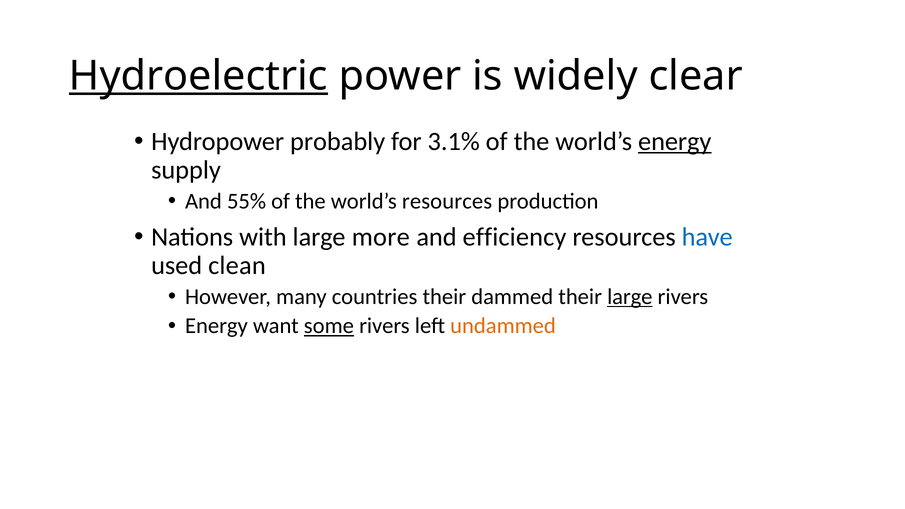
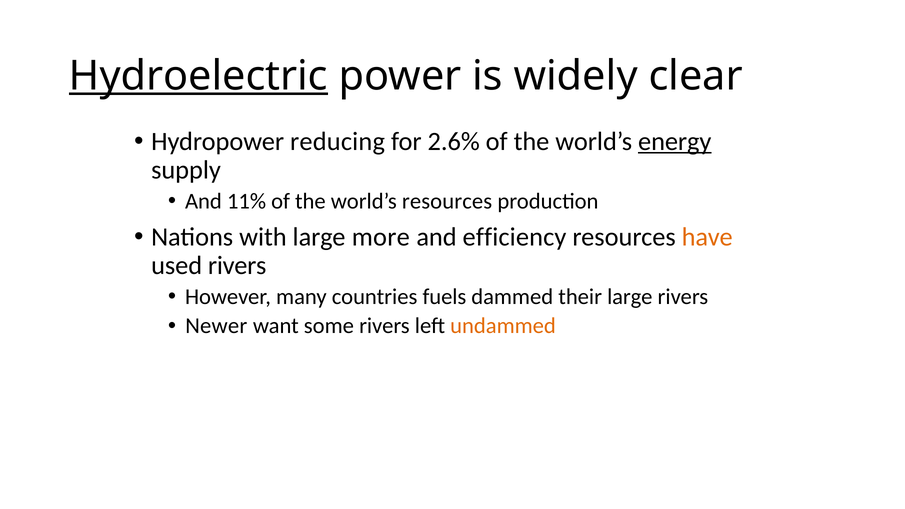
probably: probably -> reducing (338, 142)
3.1%: 3.1% -> 2.6% (454, 142)
55%: 55% -> 11% (247, 201)
have colour: blue -> orange (707, 237)
used clean: clean -> rivers (237, 266)
countries their: their -> fuels (444, 297)
large underline: present -> none (630, 297)
Energy: Energy -> Newer (216, 326)
some underline: present -> none (329, 326)
